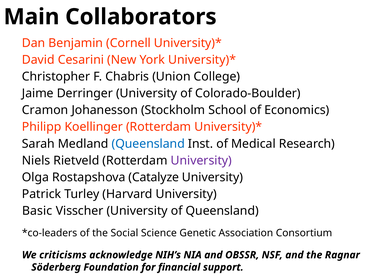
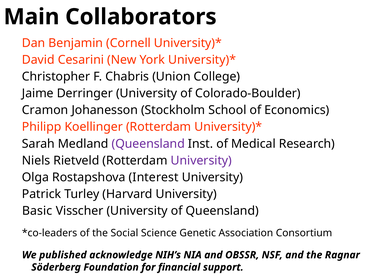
Queensland colour: blue -> purple (148, 143)
Catalyze: Catalyze -> Interest (154, 177)
criticisms: criticisms -> published (63, 254)
